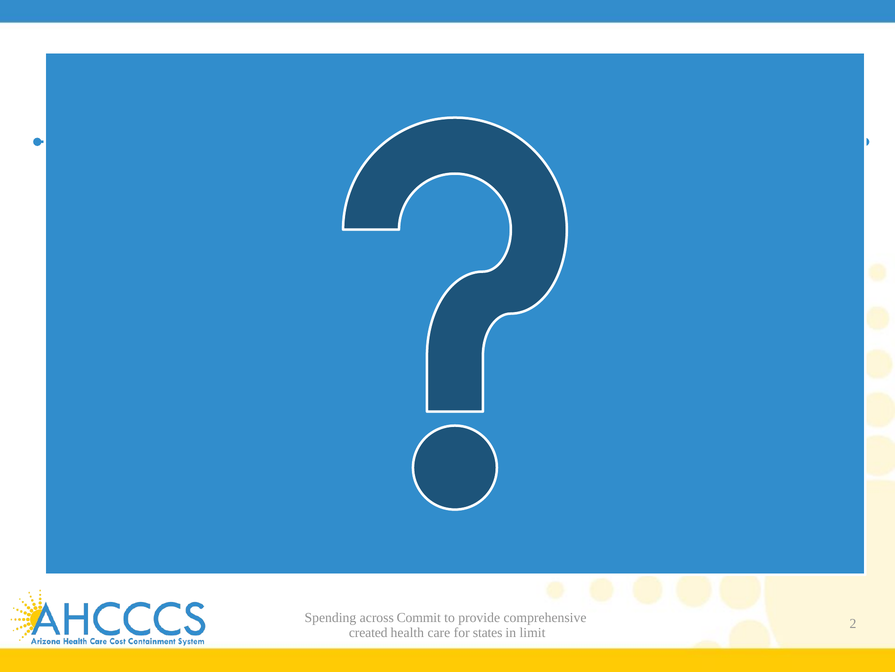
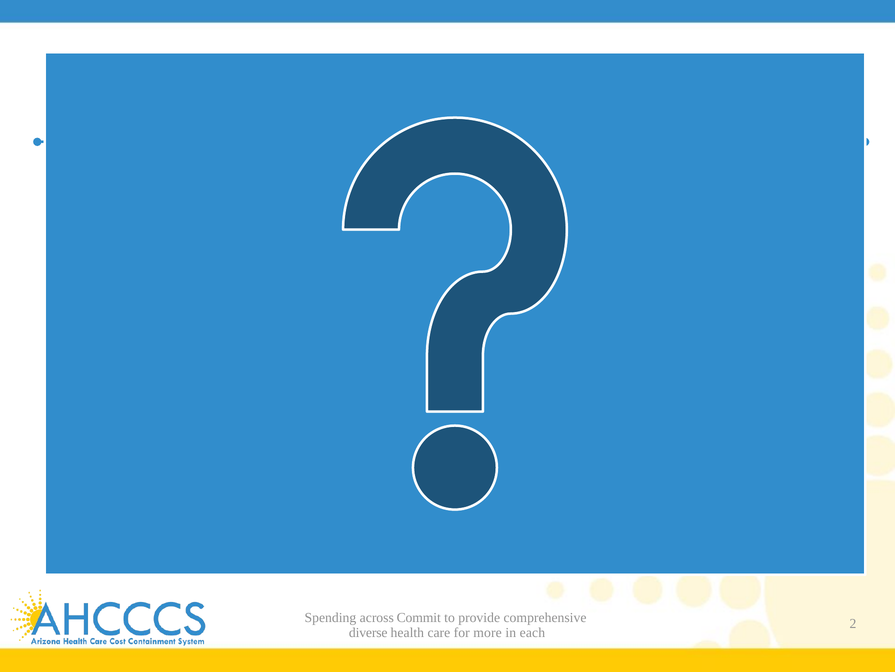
created: created -> diverse (368, 632)
states: states -> more (488, 632)
limit: limit -> each (532, 632)
